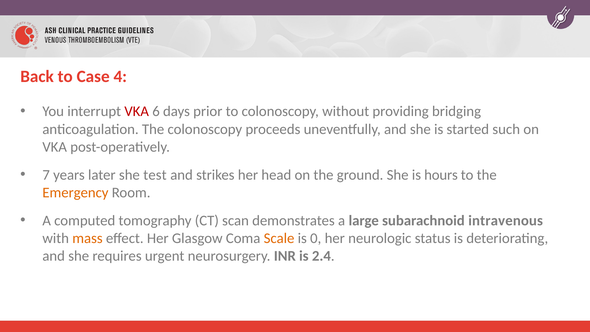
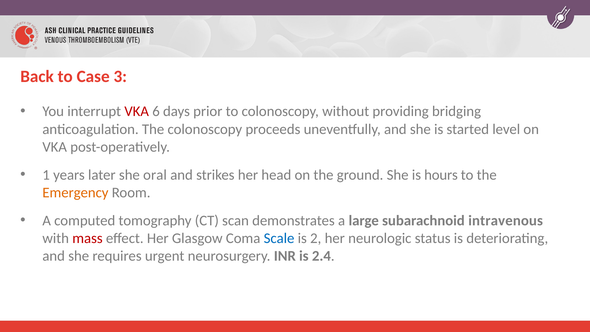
4: 4 -> 3 (120, 76)
such: such -> level (506, 129)
7: 7 -> 1 (46, 175)
test: test -> oral (155, 175)
mass colour: orange -> red (87, 238)
Scale colour: orange -> blue (279, 238)
0: 0 -> 2 (316, 238)
